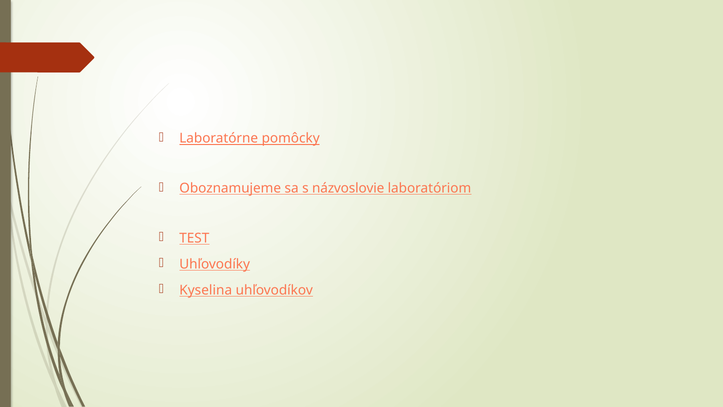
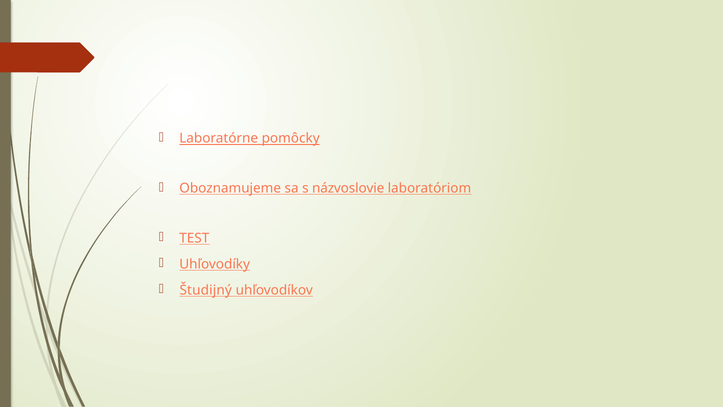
Kyselina: Kyselina -> Študijný (206, 290)
